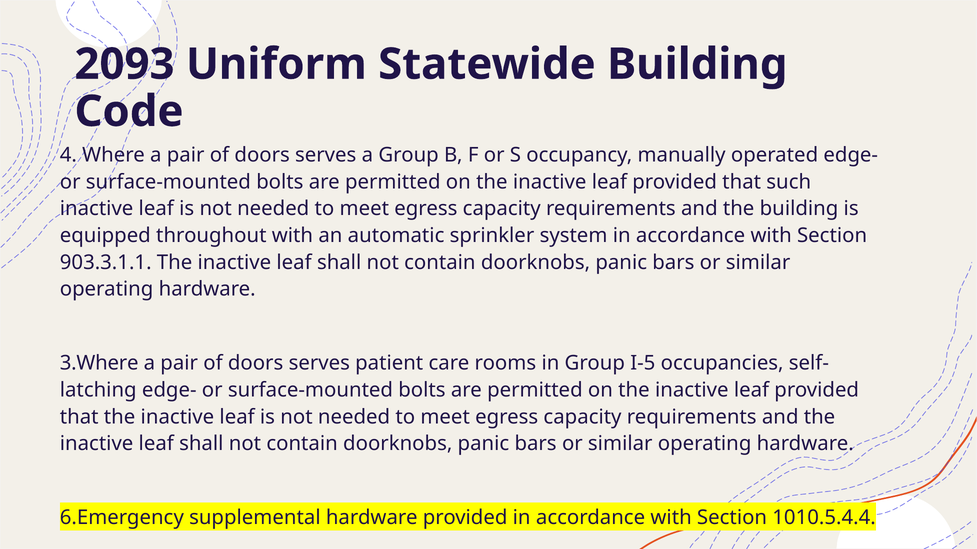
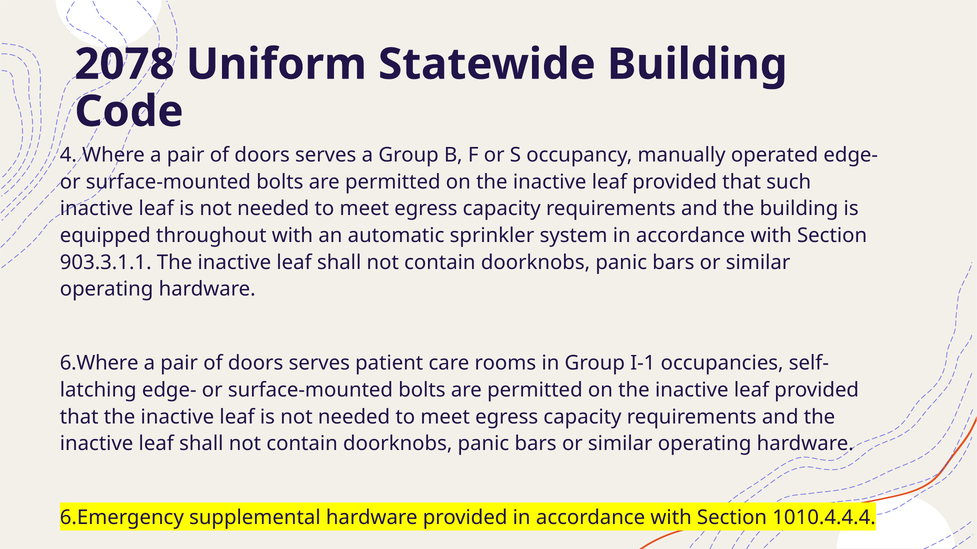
2093: 2093 -> 2078 (125, 64)
3.Where: 3.Where -> 6.Where (99, 364)
I-5: I-5 -> I-1 (643, 364)
1010.5.4.4: 1010.5.4.4 -> 1010.4.4.4 (824, 518)
